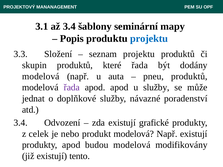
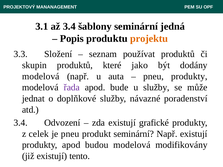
mapy: mapy -> jedná (173, 26)
projektu colour: blue -> orange (149, 39)
seznam projektu: projektu -> používat (139, 54)
které řada: řada -> jako (140, 65)
pneu produktů: produktů -> produkty (189, 76)
apod apod: apod -> bude (119, 88)
je nebo: nebo -> pneu (70, 134)
produkt modelová: modelová -> seminární (134, 134)
